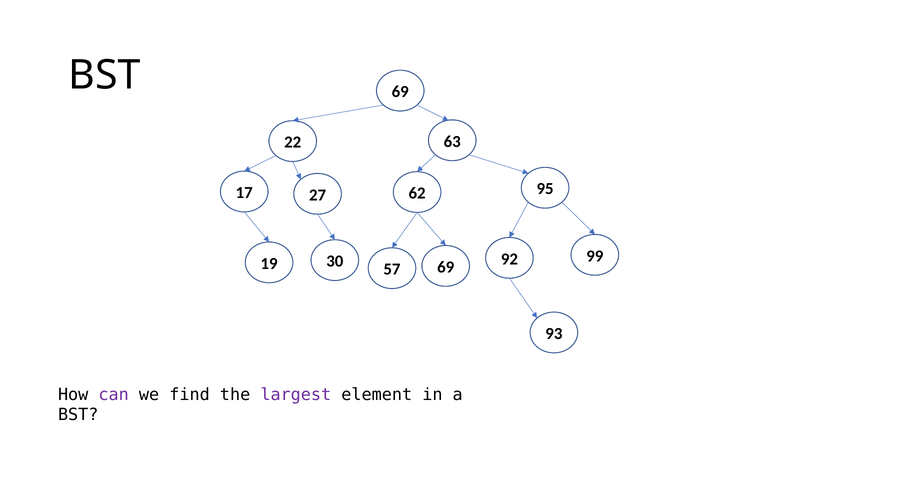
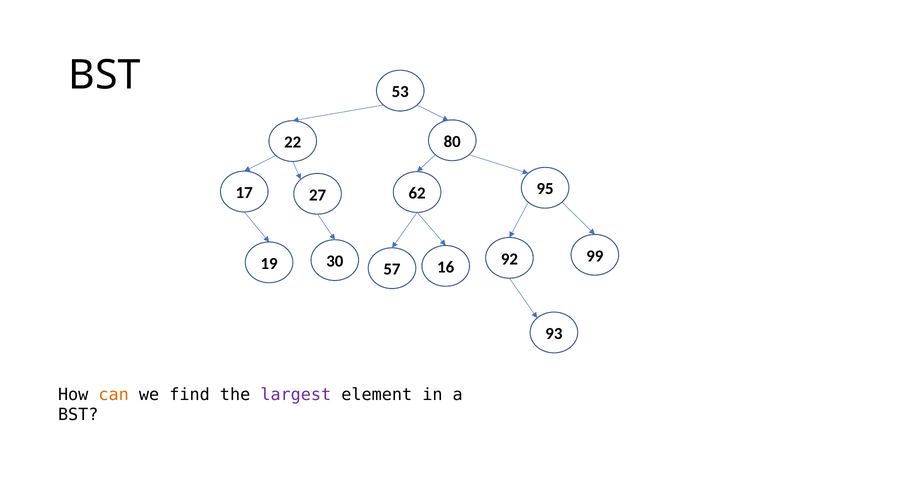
BST 69: 69 -> 53 (400, 92)
63: 63 -> 80 (452, 142)
57 69: 69 -> 16 (446, 267)
can colour: purple -> orange (114, 395)
